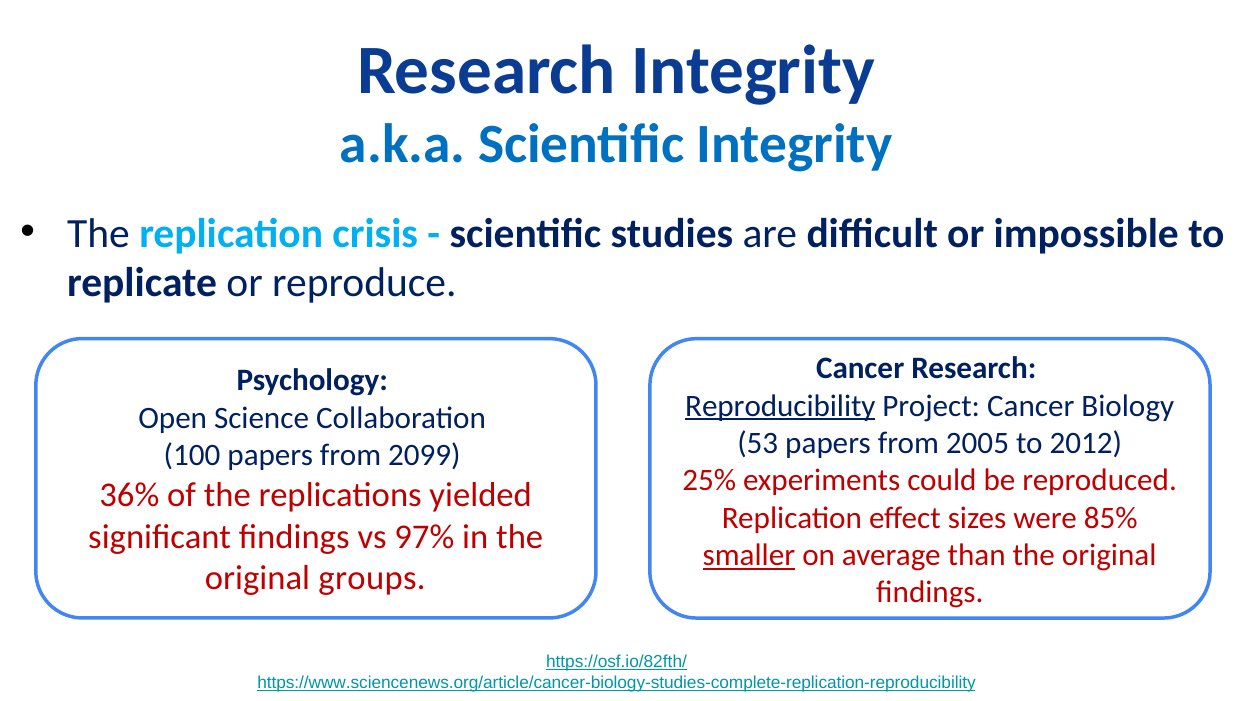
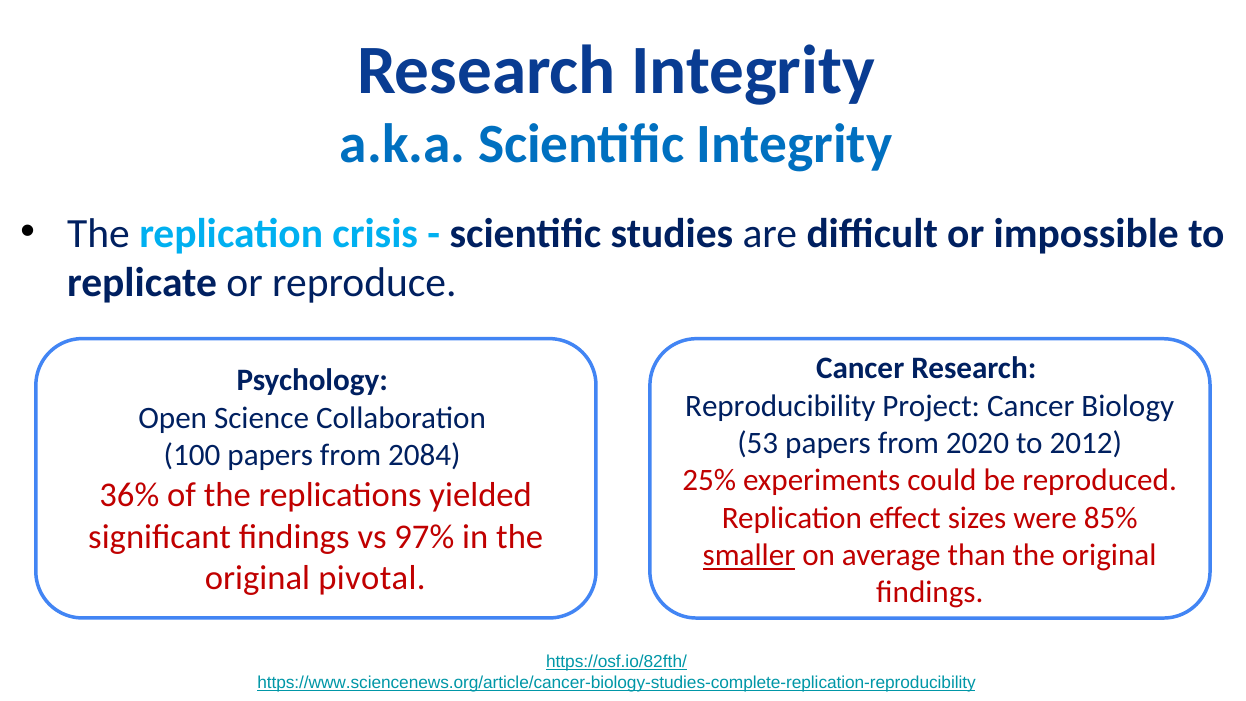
Reproducibility underline: present -> none (780, 406)
2005: 2005 -> 2020 (977, 443)
2099: 2099 -> 2084 (424, 455)
groups: groups -> pivotal (372, 578)
